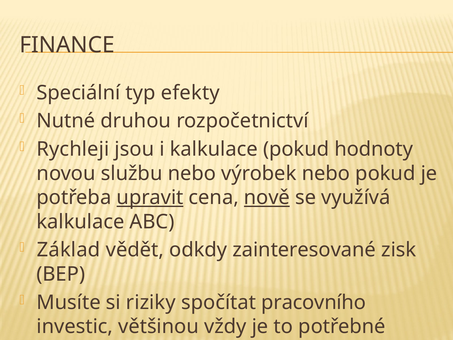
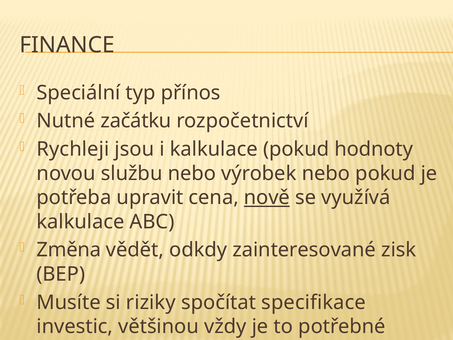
efekty: efekty -> přínos (191, 93)
druhou: druhou -> začátku (136, 121)
upravit underline: present -> none (150, 197)
Základ: Základ -> Změna (69, 250)
pracovního: pracovního -> specifikace (314, 302)
